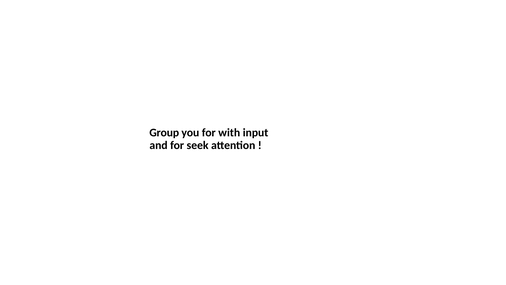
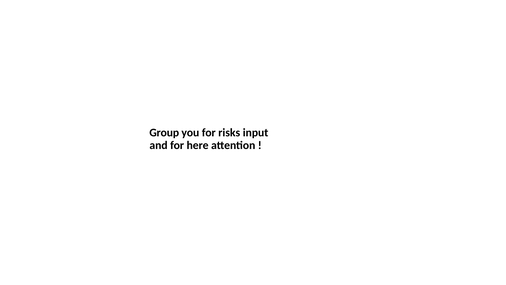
with: with -> risks (229, 133)
seek: seek -> here (198, 145)
